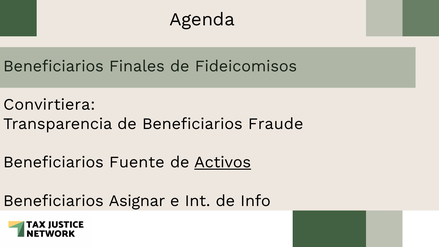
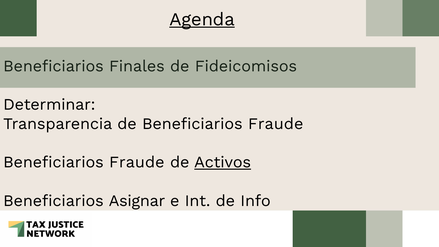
Agenda underline: none -> present (202, 19)
Convirtiera: Convirtiera -> Determinar (49, 105)
Fuente: Fuente -> Fraude (137, 162)
